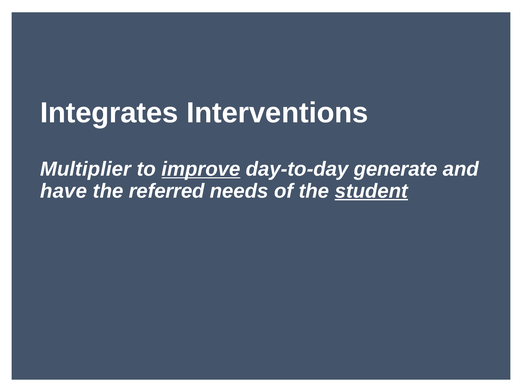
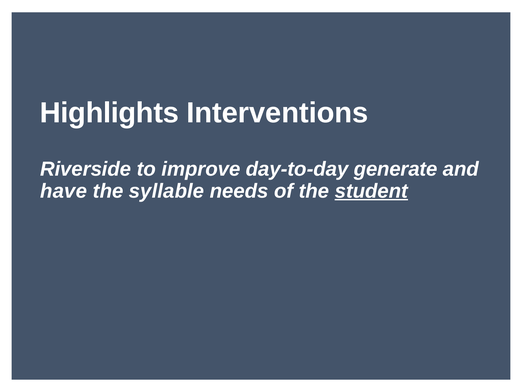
Integrates: Integrates -> Highlights (109, 113)
Multiplier: Multiplier -> Riverside (86, 169)
improve underline: present -> none (201, 169)
referred: referred -> syllable (167, 191)
